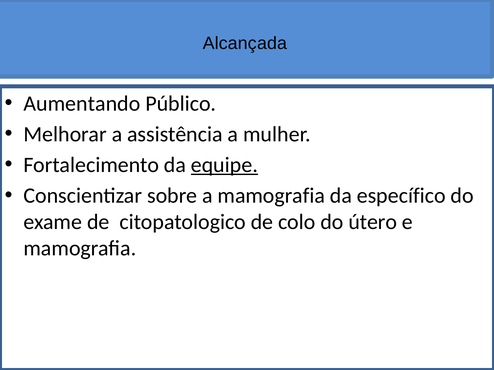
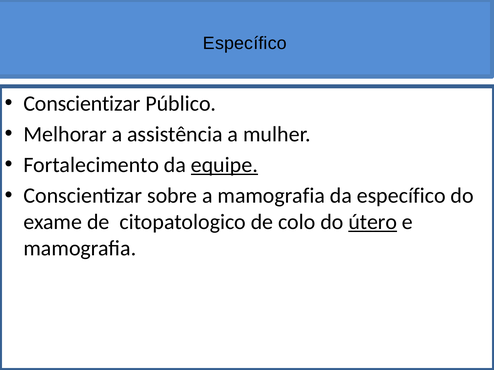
Alcançada: Alcançada -> Específico (245, 43)
Aumentando: Aumentando -> Conscientizar (82, 104)
útero underline: none -> present (373, 222)
